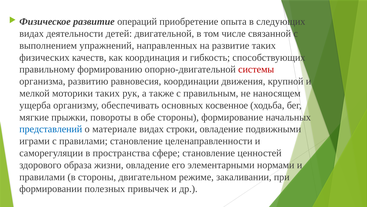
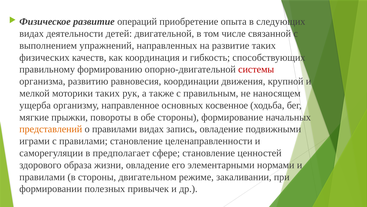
обеспечивать: обеспечивать -> направленное (130, 105)
представлений colour: blue -> orange (51, 129)
о материале: материале -> правилами (115, 129)
строки: строки -> запись (182, 129)
пространства: пространства -> предполагает (121, 153)
